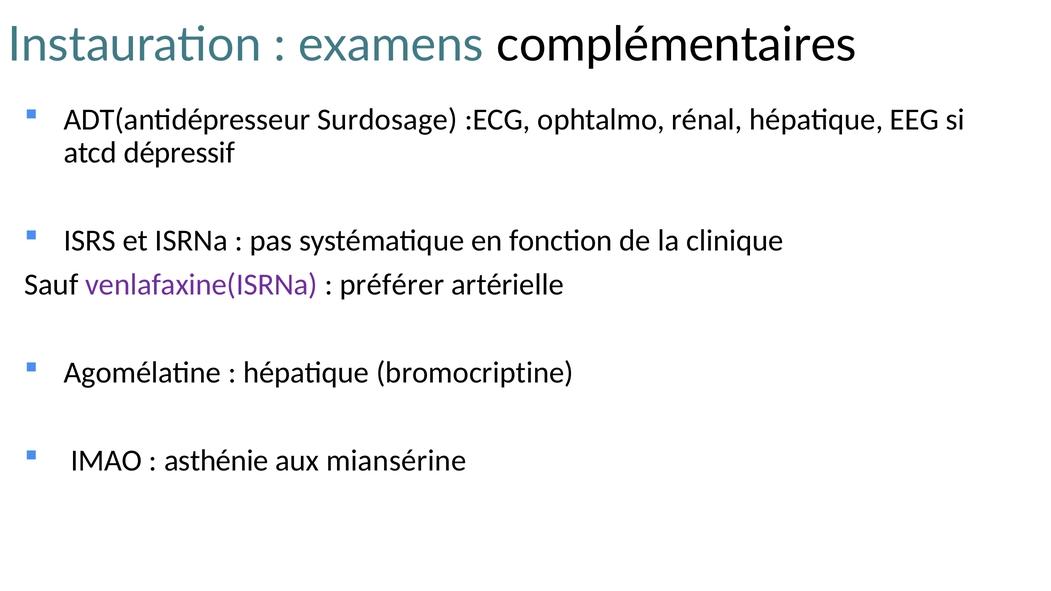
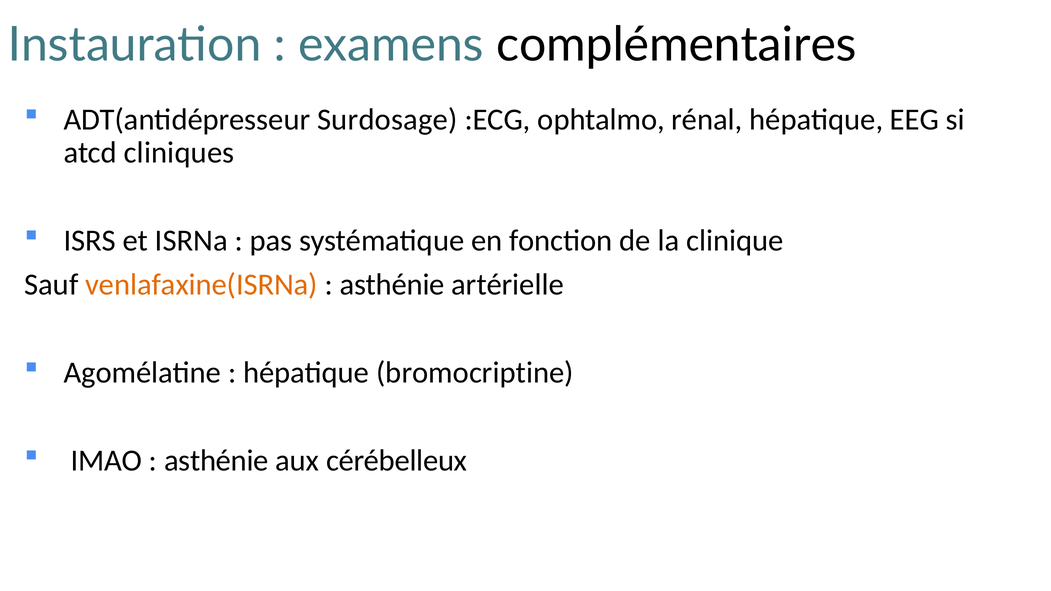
dépressif: dépressif -> cliniques (179, 153)
venlafaxine(ISRNa colour: purple -> orange (202, 285)
préférer: préférer -> asthénie (392, 285)
miansérine: miansérine -> cérébelleux (397, 461)
